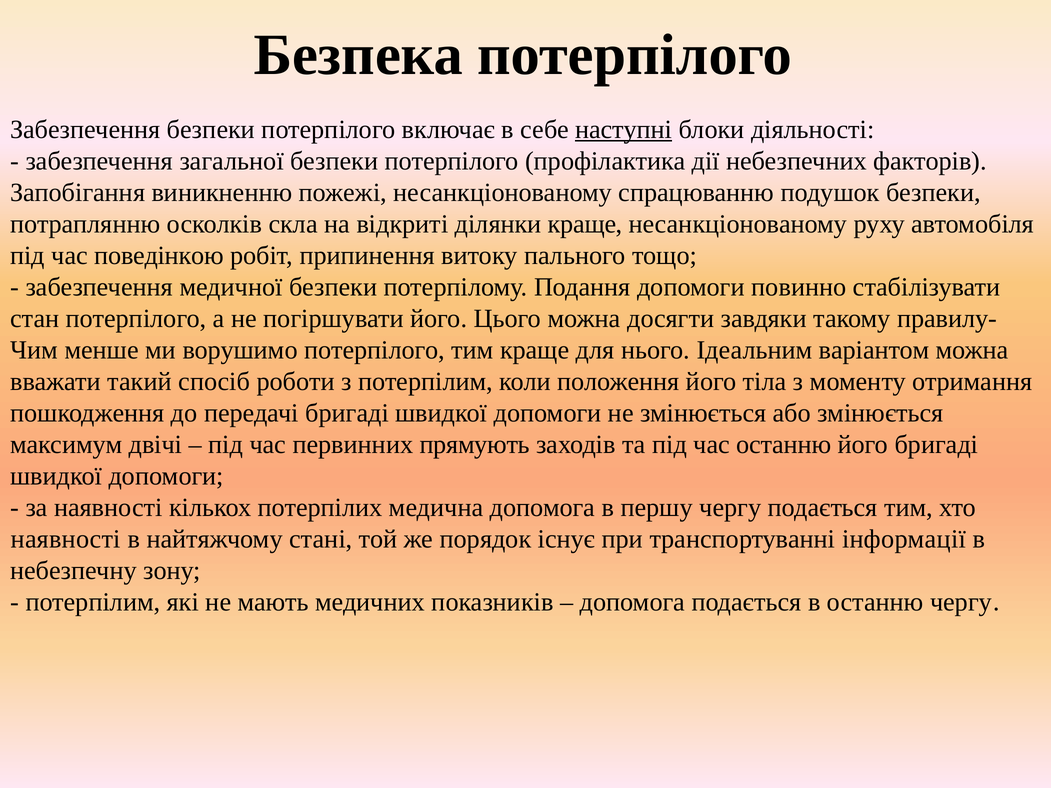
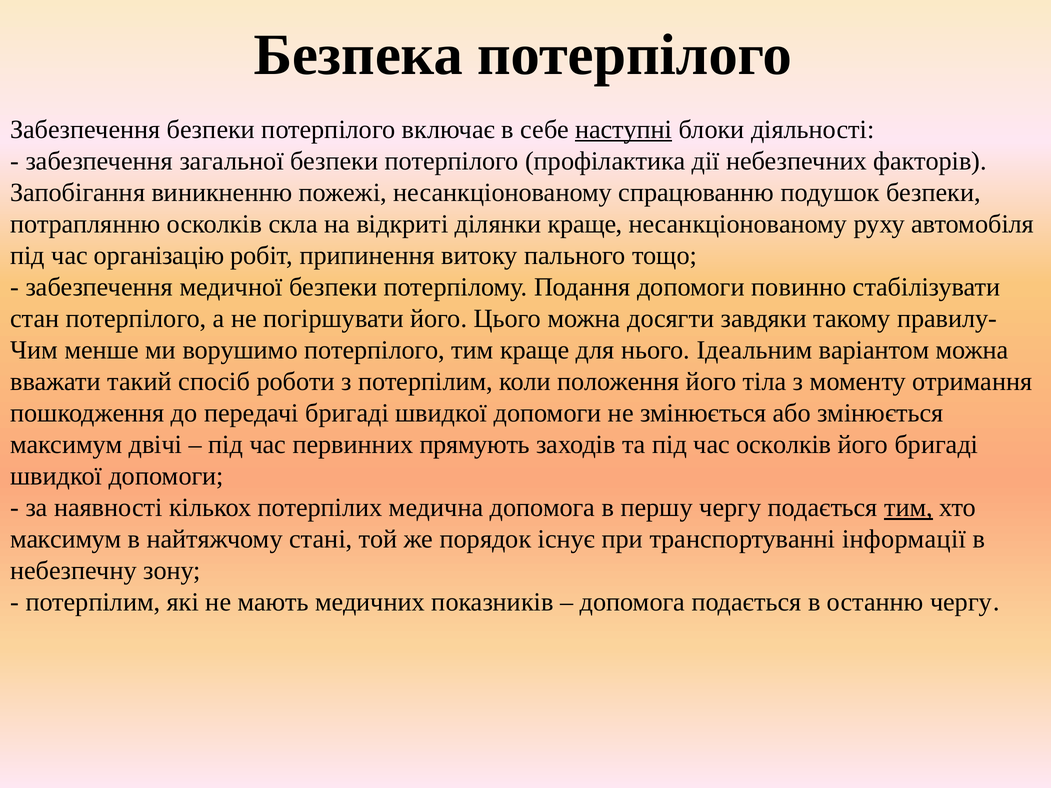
поведінкою: поведінкою -> організацію (159, 256)
час останню: останню -> осколків (784, 445)
тим underline: none -> present (908, 508)
наявності: наявності -> максимум (66, 539)
